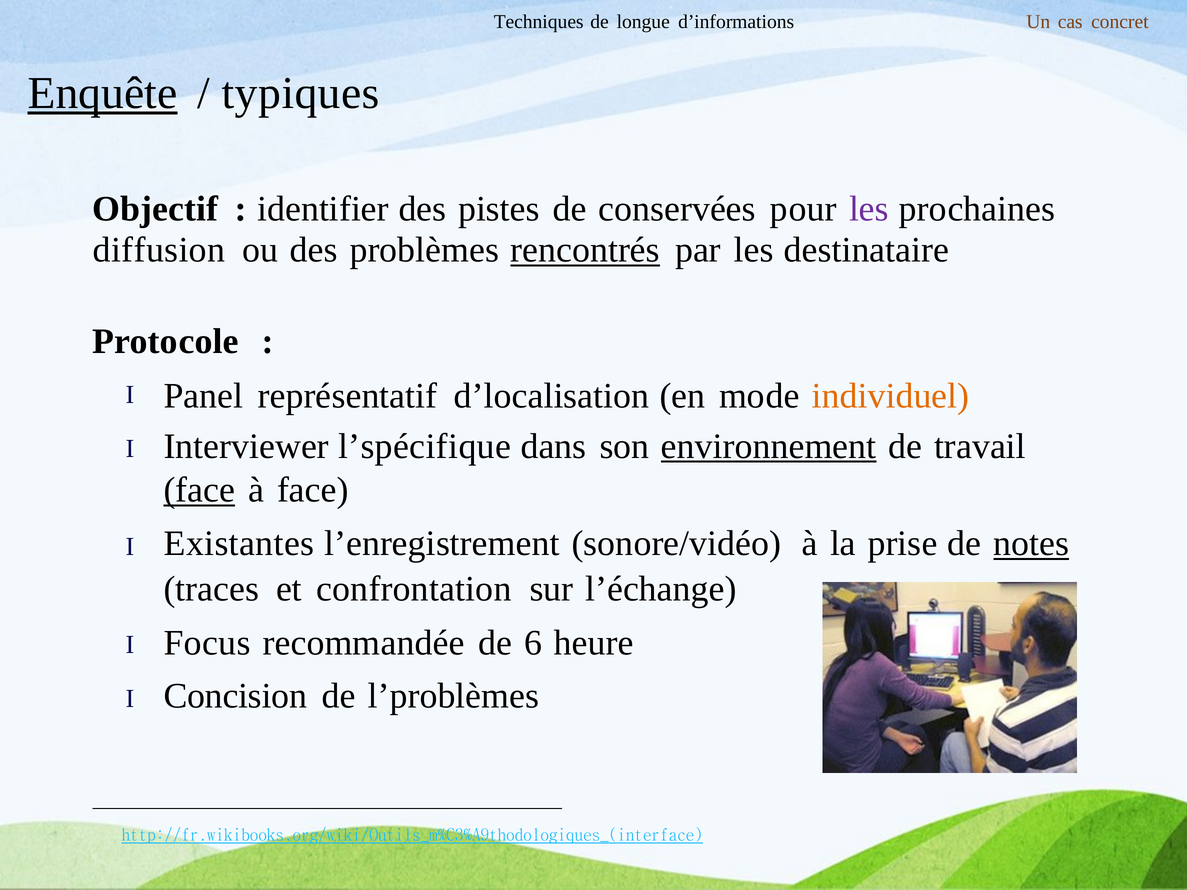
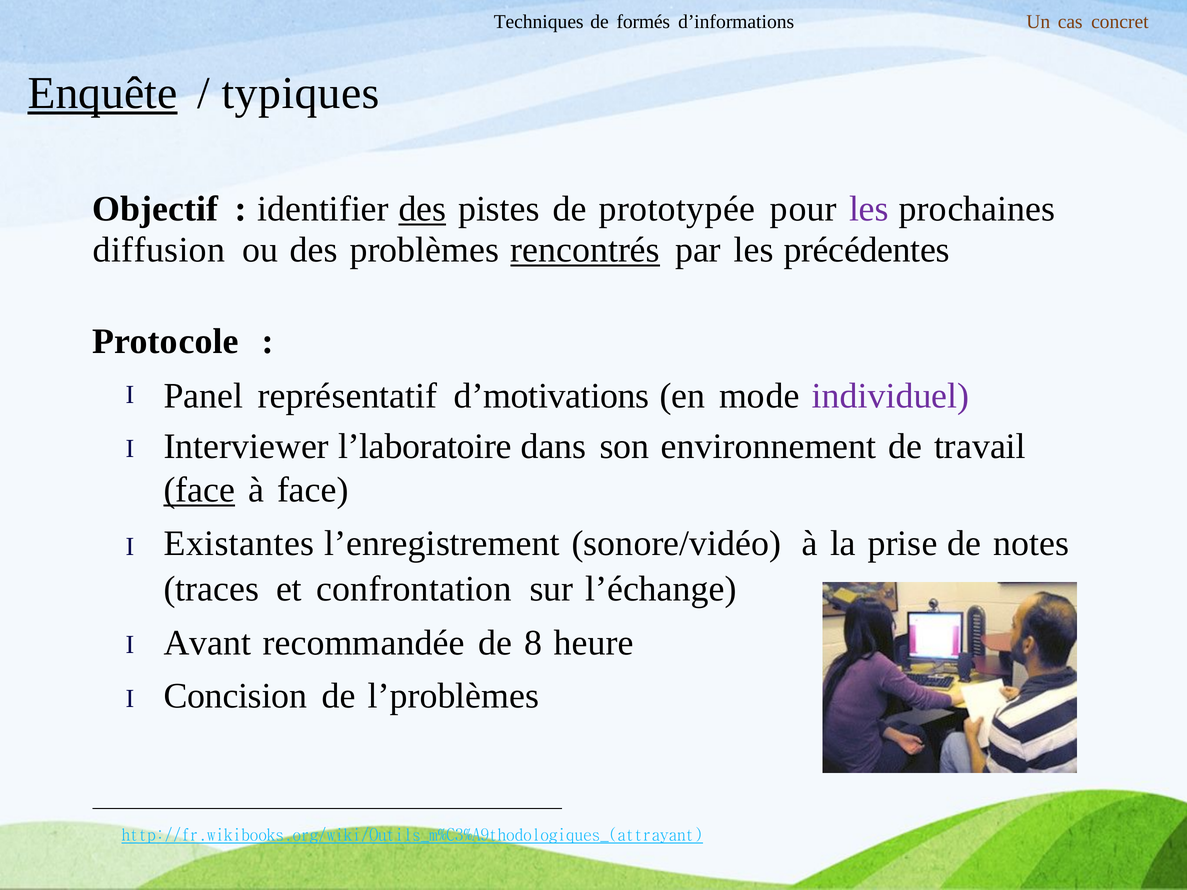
longue: longue -> formés (643, 22)
des underline: none -> present (422, 209)
conservées: conservées -> prototypée (677, 209)
destinataire: destinataire -> précédentes (867, 250)
d’localisation: d’localisation -> d’motivations (552, 396)
individuel colour: orange -> purple (891, 396)
l’spécifique: l’spécifique -> l’laboratoire (425, 446)
environnement underline: present -> none (769, 446)
notes underline: present -> none (1031, 544)
Focus: Focus -> Avant (207, 643)
6: 6 -> 8 (533, 643)
http://fr.wikibooks.org/wiki/Outils_m%C3%A9thodologiques_(interface: http://fr.wikibooks.org/wiki/Outils_m%C3%A9thodologiques_(interface -> http://fr.wikibooks.org/wiki/Outils_m%C3%A9thodologiques_(attrayant (412, 835)
